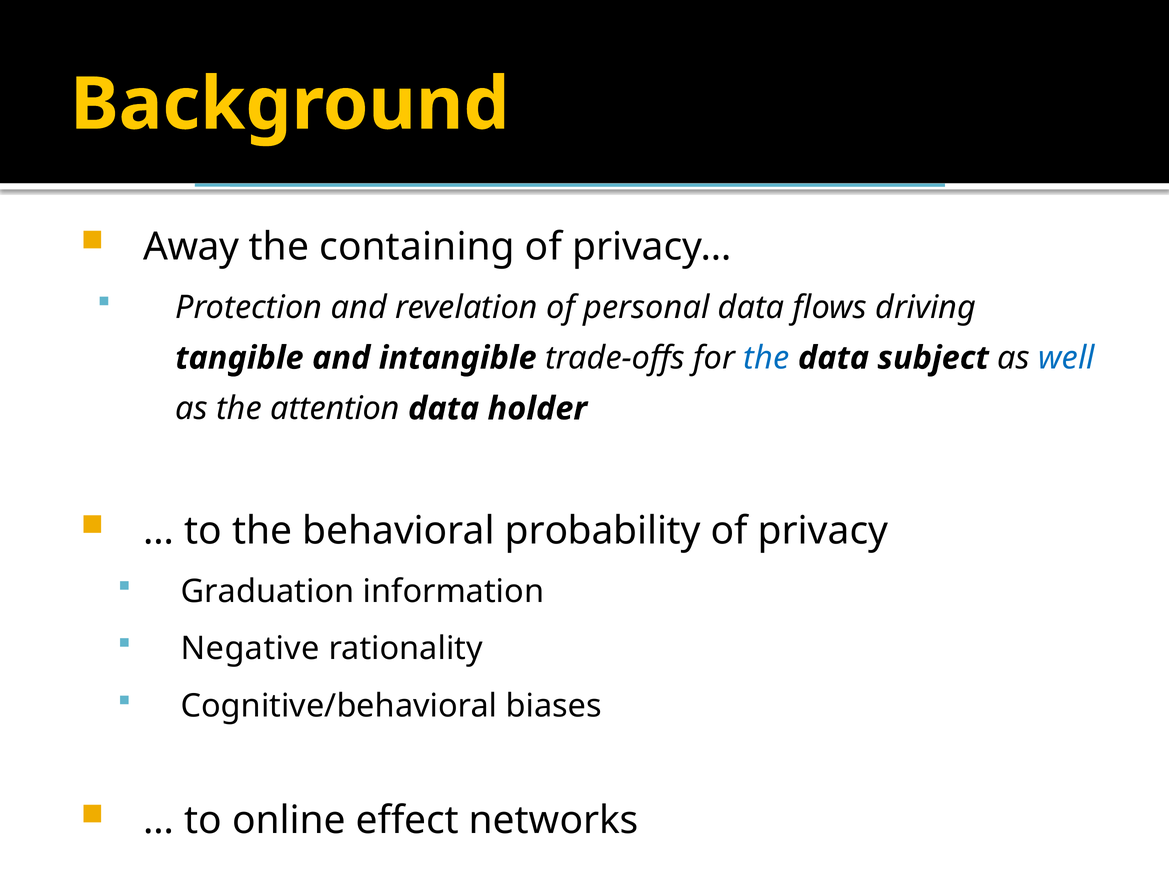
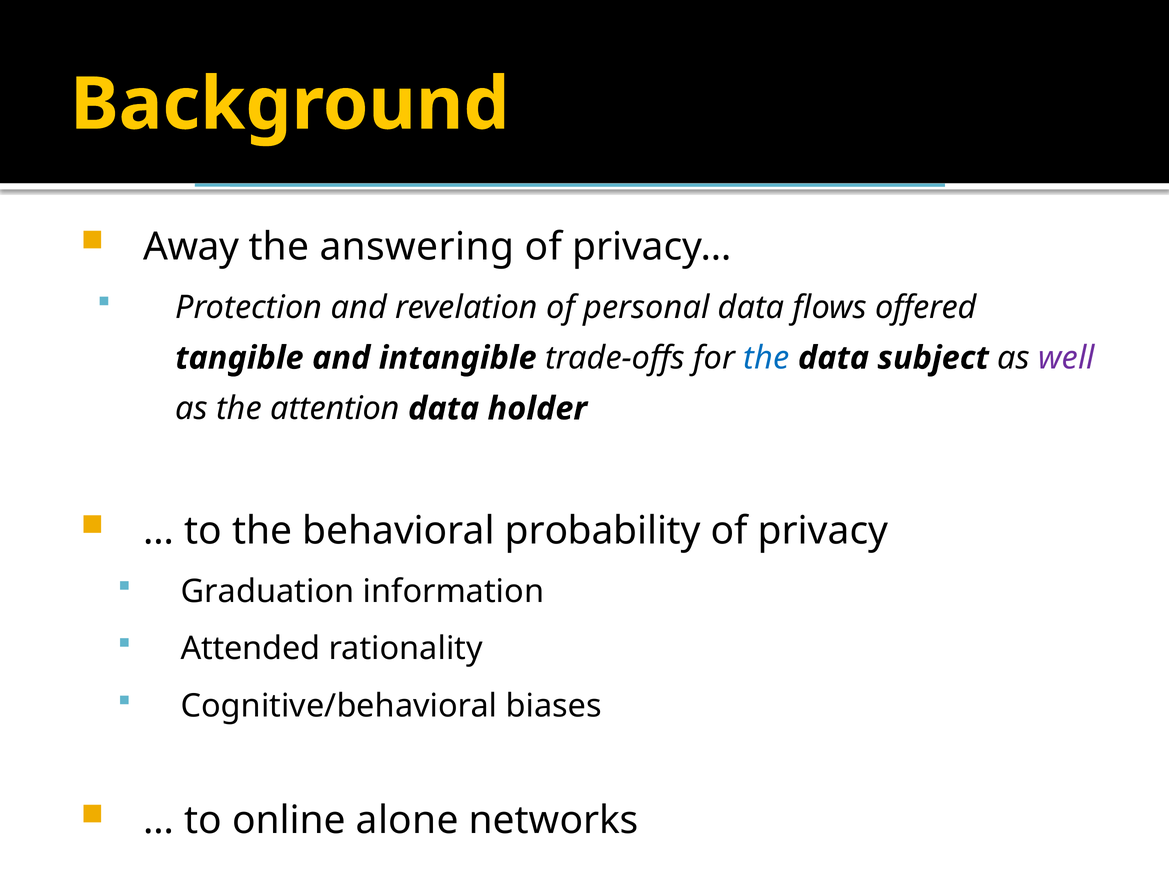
containing: containing -> answering (417, 247)
driving: driving -> offered (926, 307)
well colour: blue -> purple (1067, 358)
Negative: Negative -> Attended (250, 649)
effect: effect -> alone (407, 820)
